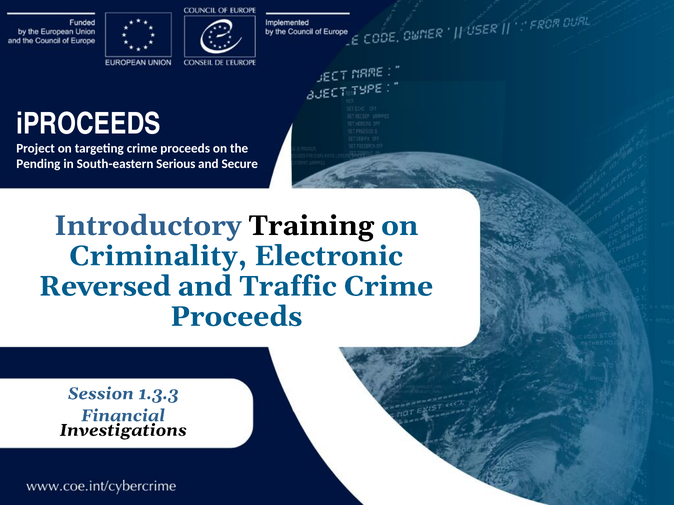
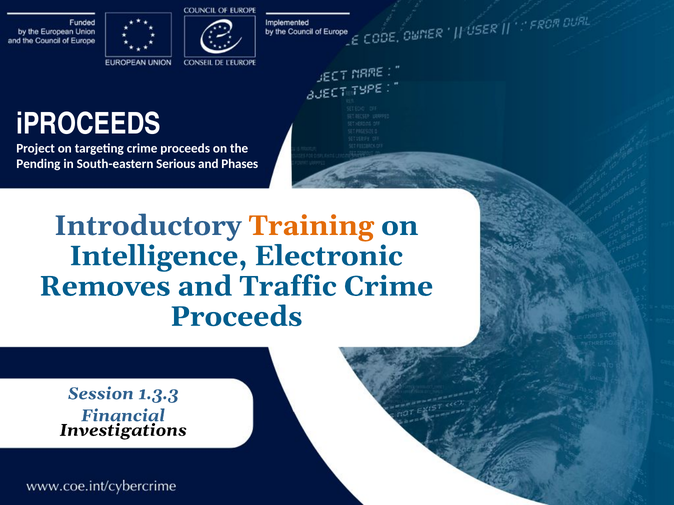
Secure: Secure -> Phases (240, 164)
Training colour: black -> orange (311, 226)
Criminality: Criminality -> Intelligence (158, 256)
Reversed: Reversed -> Removes (105, 287)
